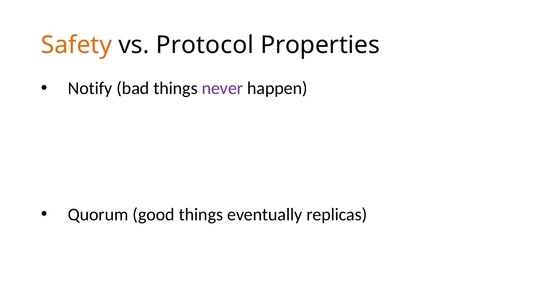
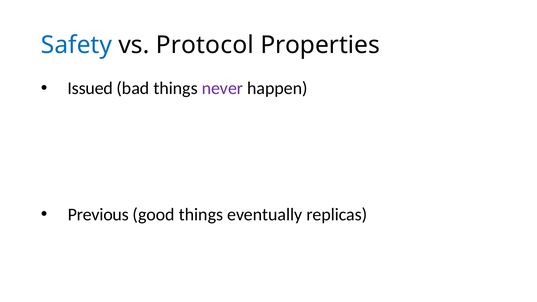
Safety colour: orange -> blue (76, 45)
Notify: Notify -> Issued (90, 88)
Quorum: Quorum -> Previous (98, 215)
